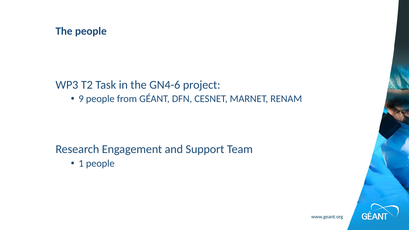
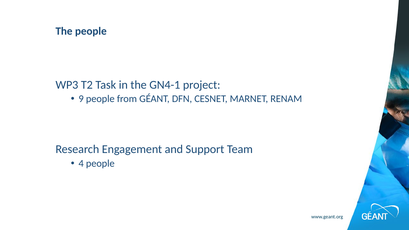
GN4-6: GN4-6 -> GN4-1 (165, 85)
1: 1 -> 4 (81, 164)
